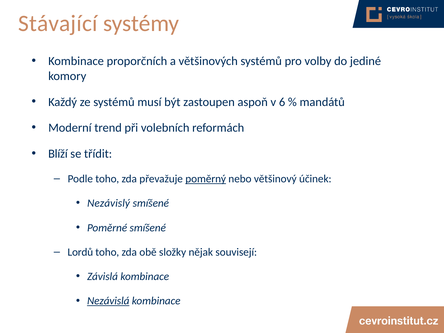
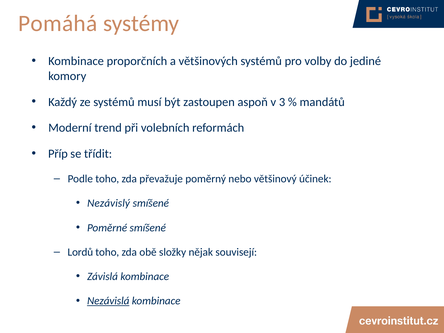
Stávající: Stávající -> Pomáhá (58, 23)
6: 6 -> 3 (282, 102)
Blíží: Blíží -> Příp (58, 154)
poměrný underline: present -> none (206, 179)
